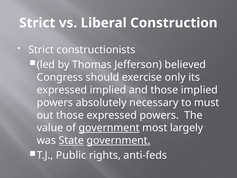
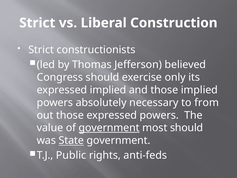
must: must -> from (207, 102)
most largely: largely -> should (187, 128)
government underline: present -> none (119, 140)
